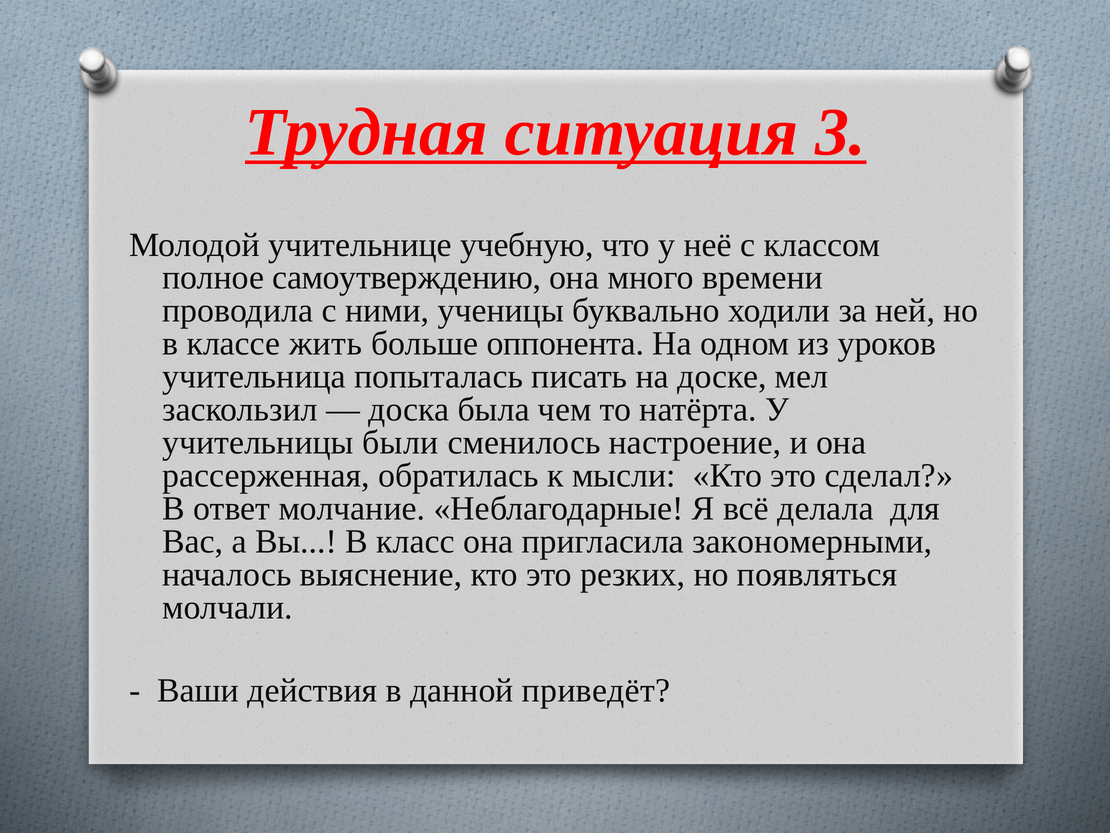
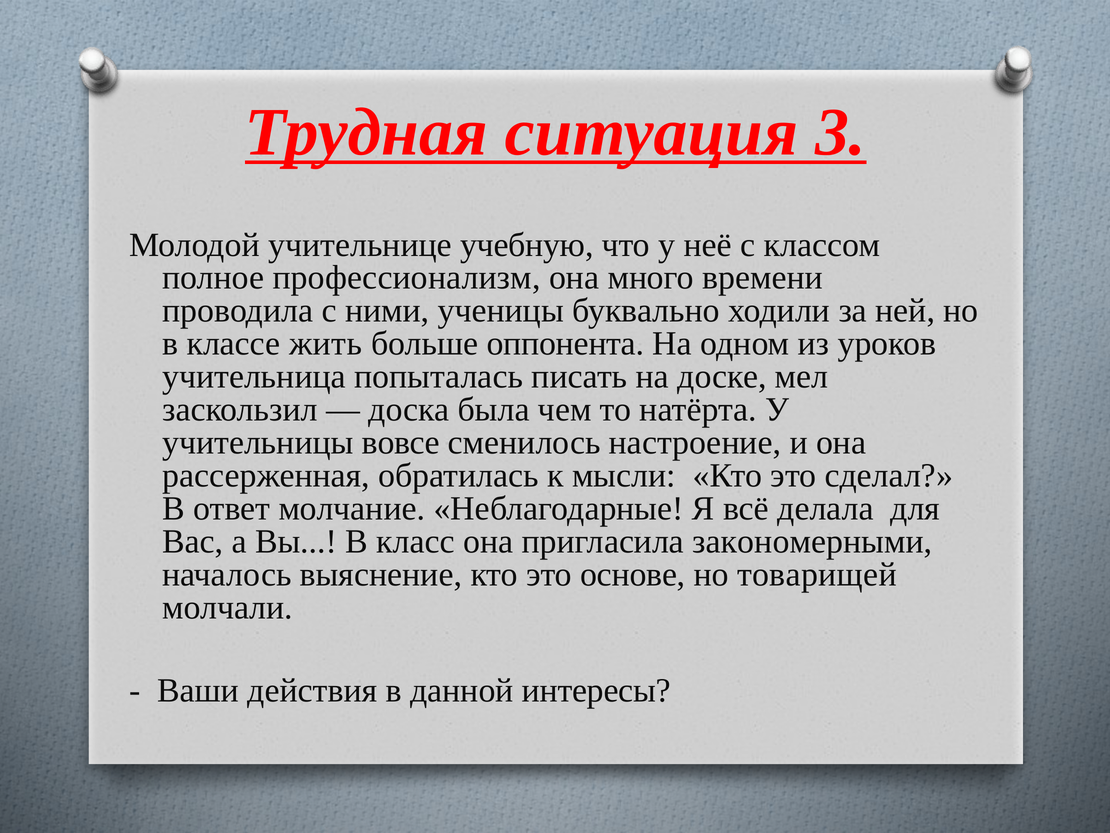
самоутверждению: самоутверждению -> профессионализм (407, 278)
были: были -> вовсе (401, 442)
резких: резких -> основе (633, 574)
появляться: появляться -> товарищей (817, 574)
приведёт: приведёт -> интересы (596, 690)
